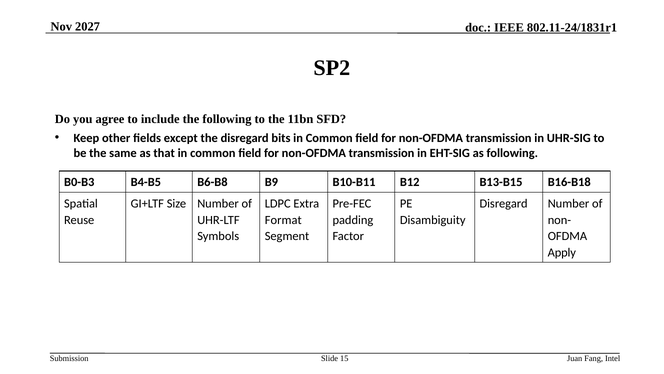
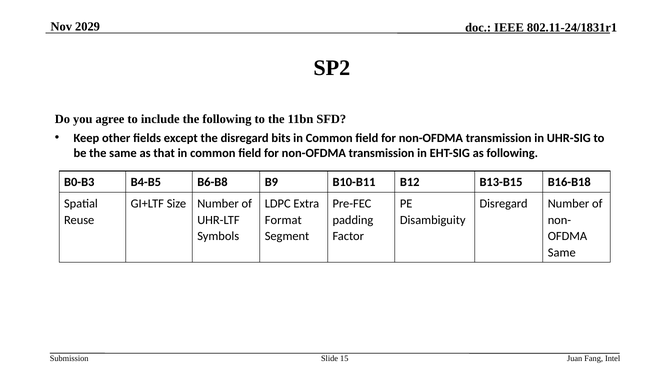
2027: 2027 -> 2029 (88, 26)
Apply: Apply -> Same (562, 252)
